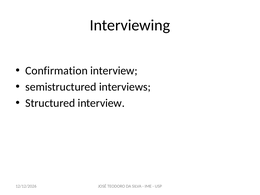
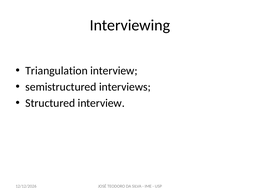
Confirmation: Confirmation -> Triangulation (57, 71)
